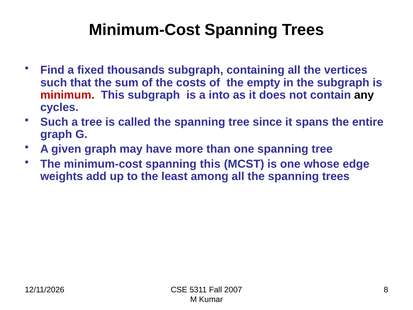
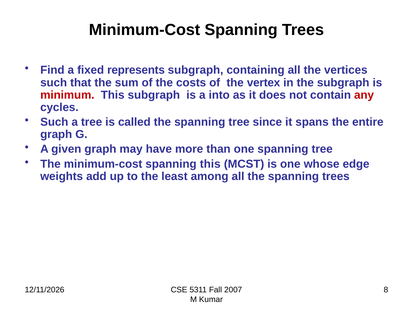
thousands: thousands -> represents (136, 70)
empty: empty -> vertex (264, 83)
any colour: black -> red (364, 95)
